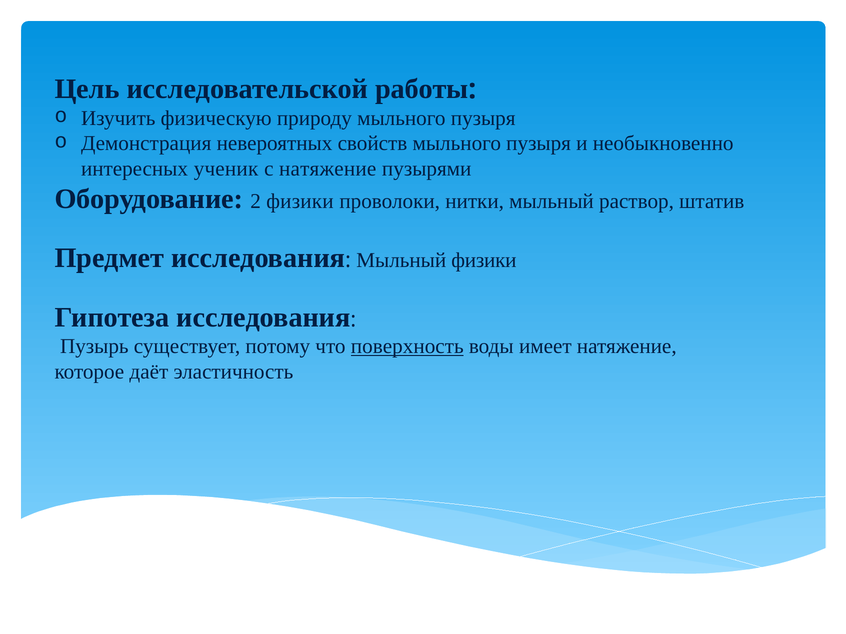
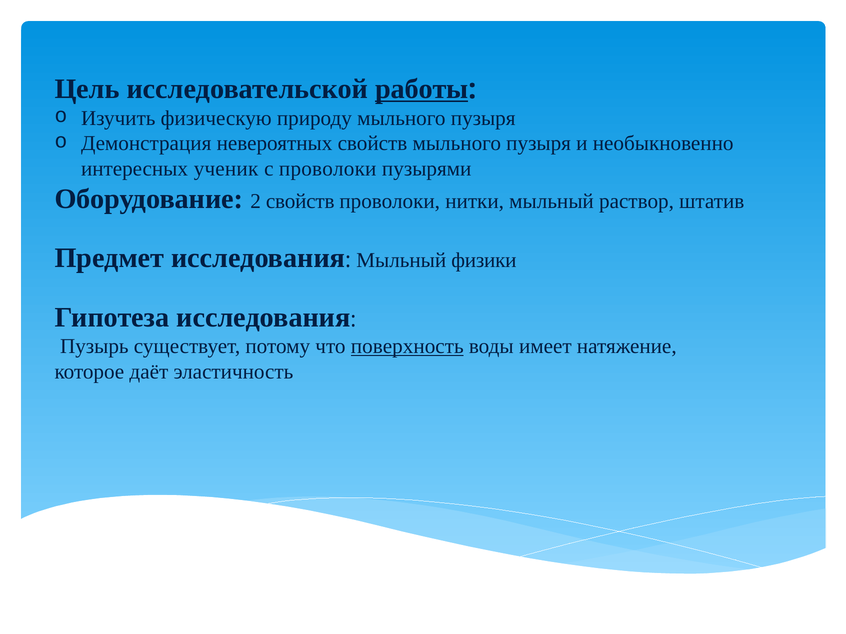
работы underline: none -> present (422, 89)
с натяжение: натяжение -> проволоки (328, 169)
2 физики: физики -> свойств (300, 201)
